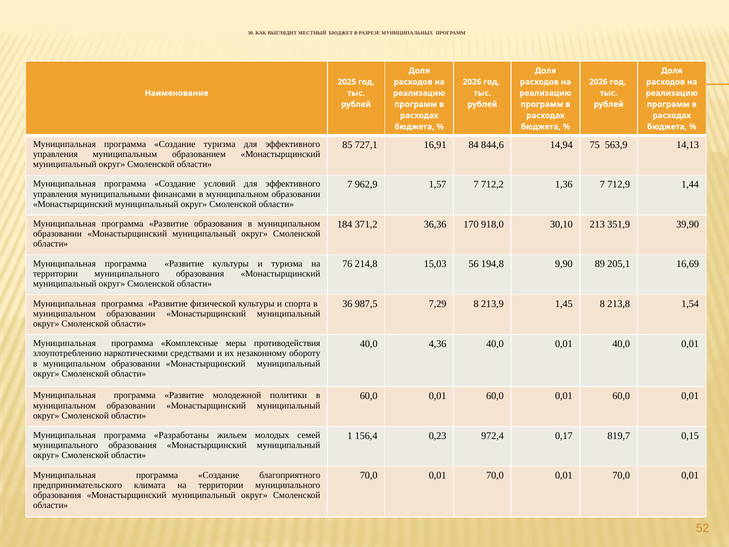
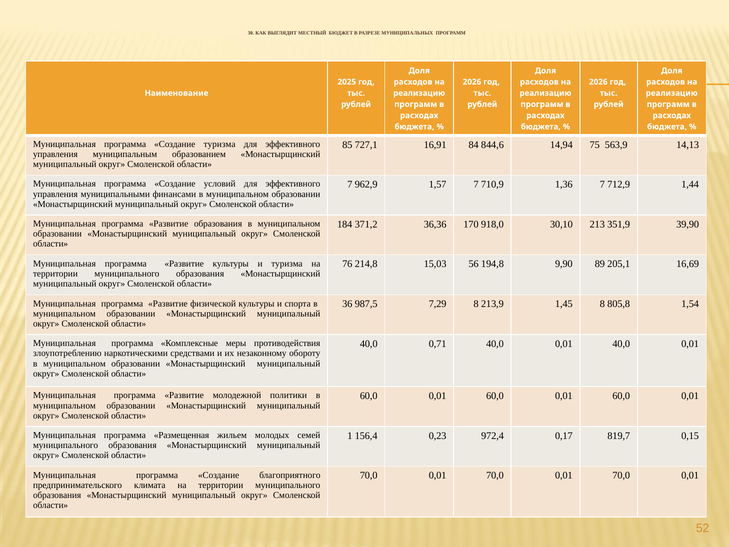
712,2: 712,2 -> 710,9 (492, 184)
213,8: 213,8 -> 805,8 (619, 304)
4,36: 4,36 -> 0,71 (438, 344)
Разработаны: Разработаны -> Размещенная (182, 435)
